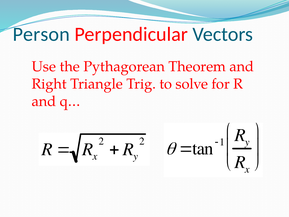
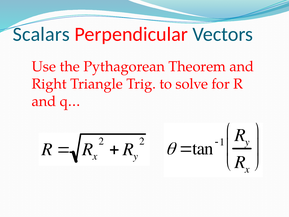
Person: Person -> Scalars (41, 34)
